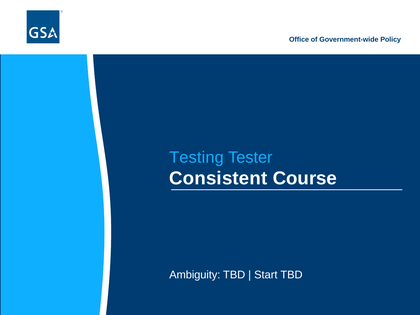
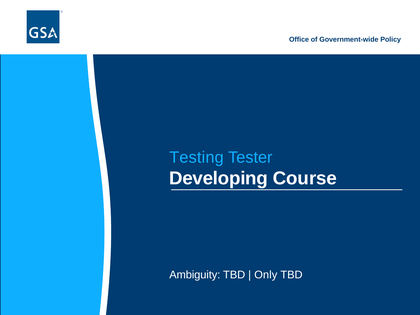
Consistent: Consistent -> Developing (218, 178)
Start: Start -> Only (266, 275)
